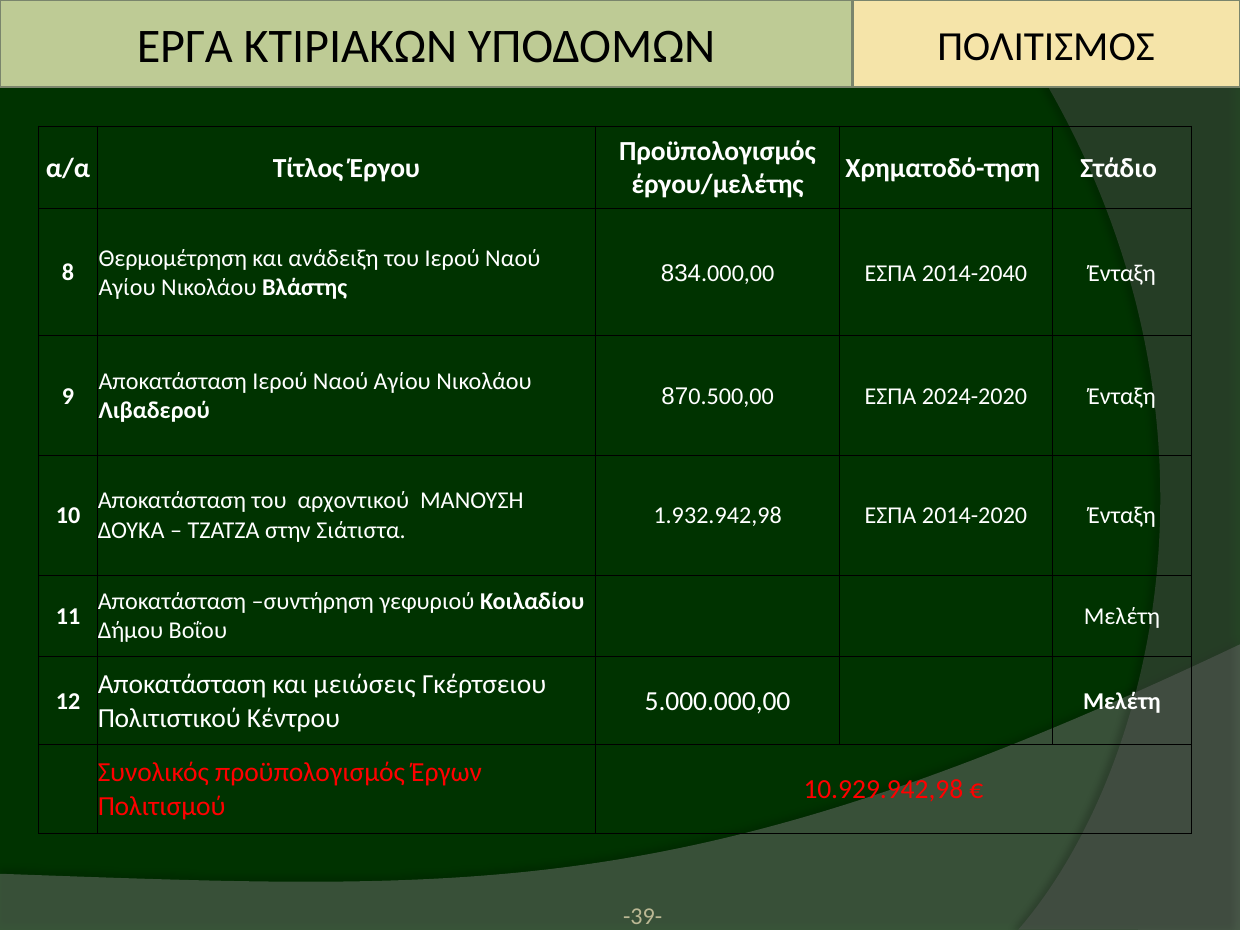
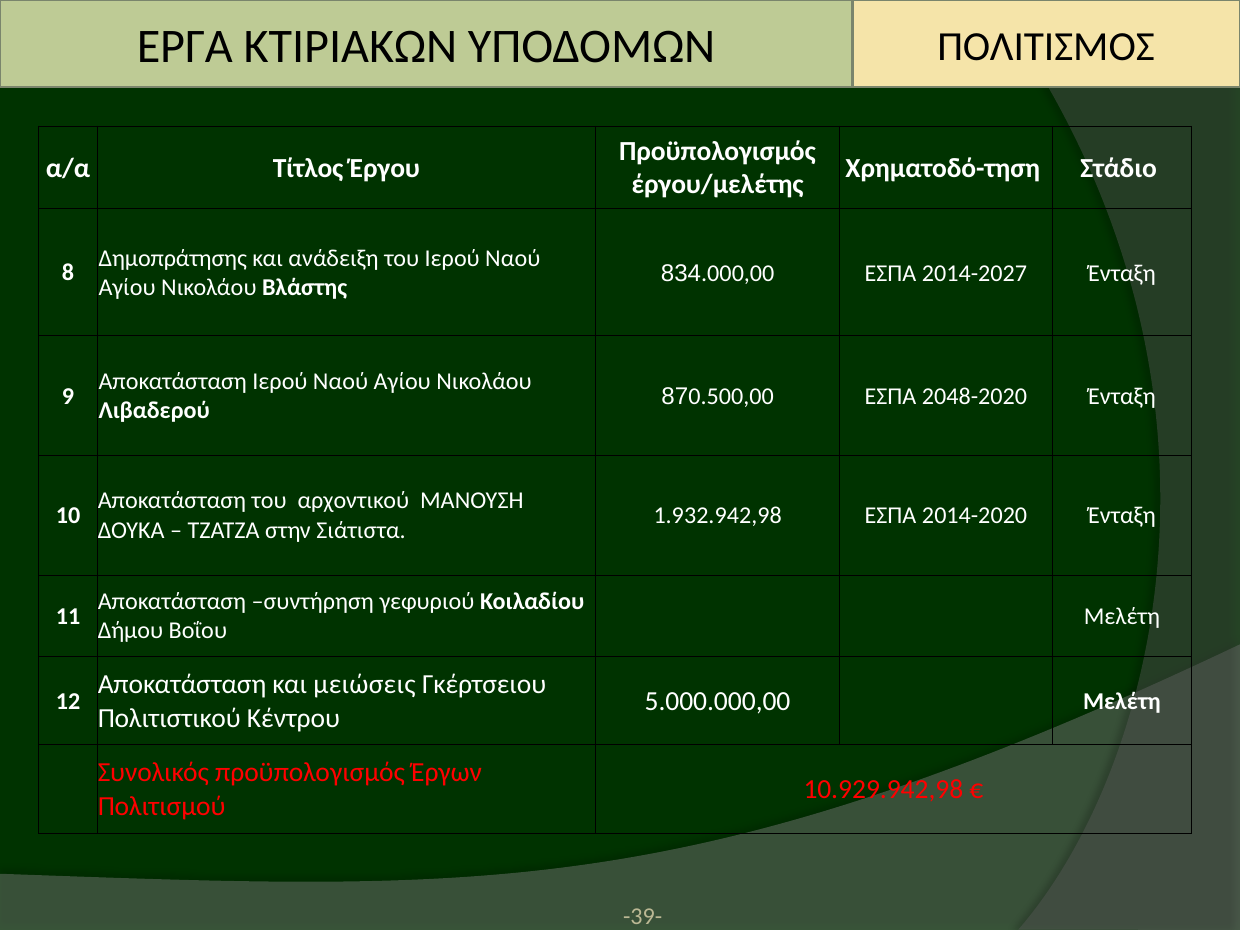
Θερμομέτρηση: Θερμομέτρηση -> Δημοπράτησης (173, 258)
2014-2040: 2014-2040 -> 2014-2027 (975, 273)
2024-2020: 2024-2020 -> 2048-2020 (975, 396)
